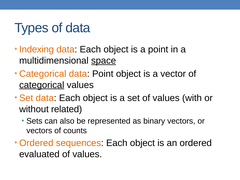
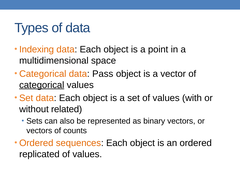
space underline: present -> none (104, 61)
data Point: Point -> Pass (103, 74)
evaluated: evaluated -> replicated (39, 154)
